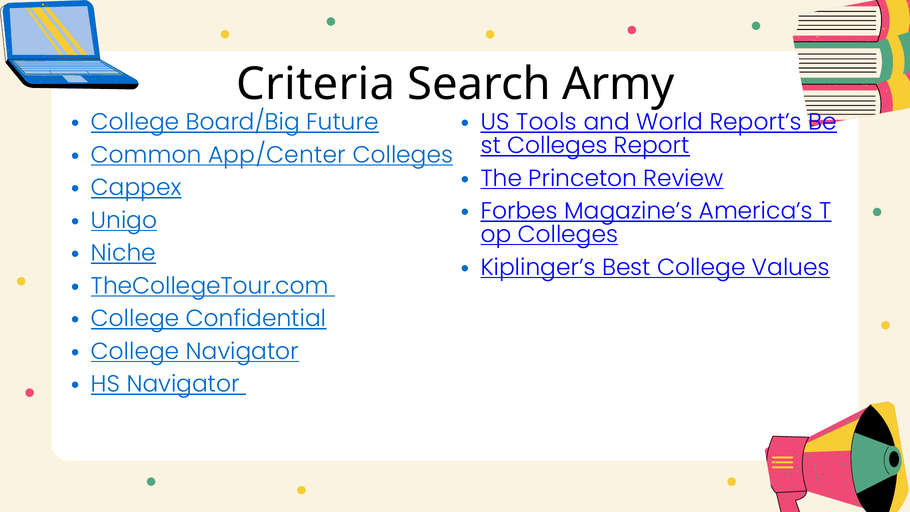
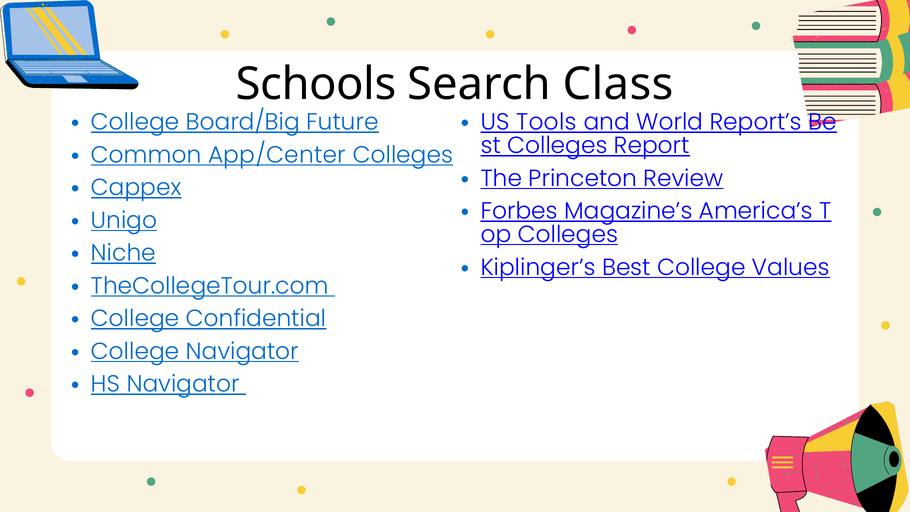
Criteria: Criteria -> Schools (316, 84)
Army: Army -> Class (618, 84)
